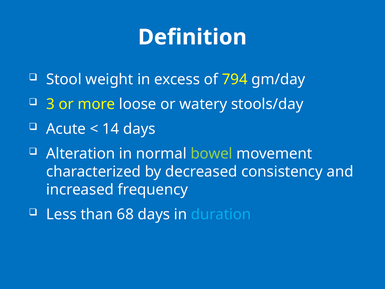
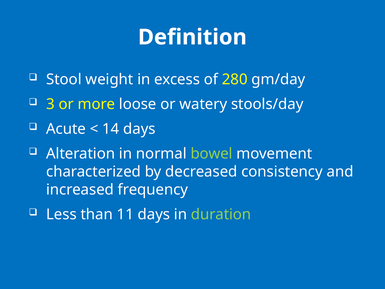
794: 794 -> 280 (235, 79)
68: 68 -> 11 (125, 214)
duration colour: light blue -> light green (221, 214)
